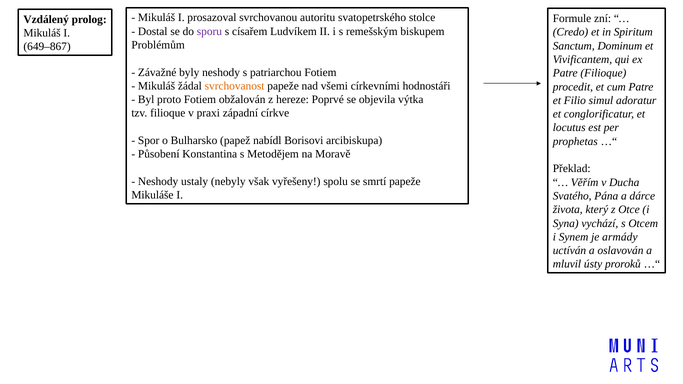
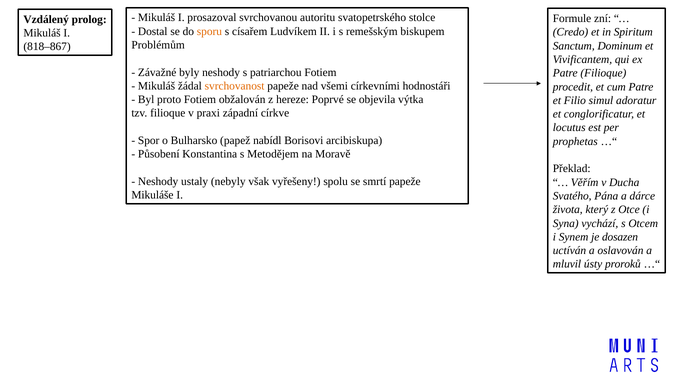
sporu colour: purple -> orange (209, 31)
649–867: 649–867 -> 818–867 (47, 47)
armády: armády -> dosazen (620, 237)
